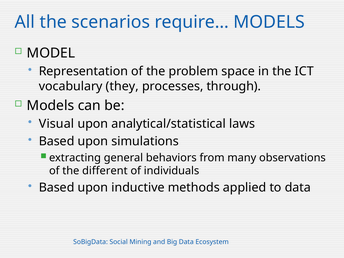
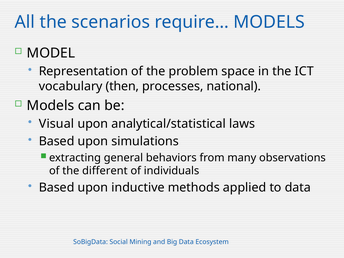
they: they -> then (122, 86)
through: through -> national (234, 86)
